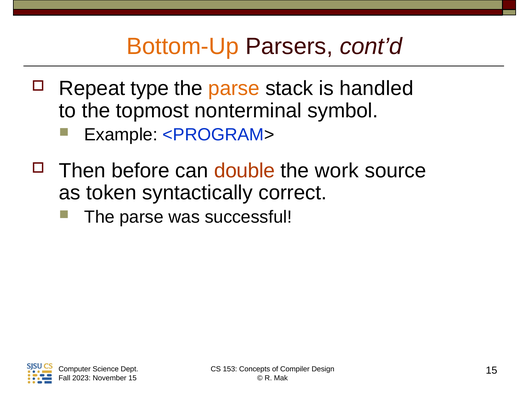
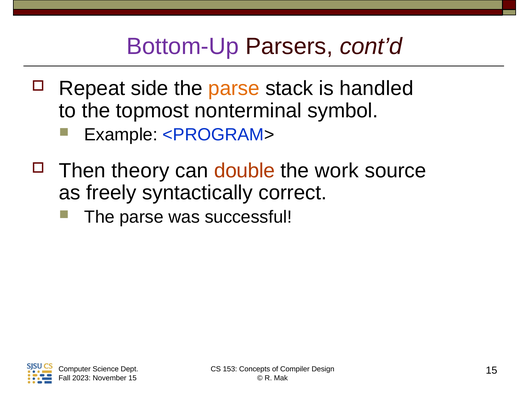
Bottom-Up colour: orange -> purple (183, 47)
type: type -> side (150, 89)
before: before -> theory (140, 171)
token: token -> freely (111, 193)
